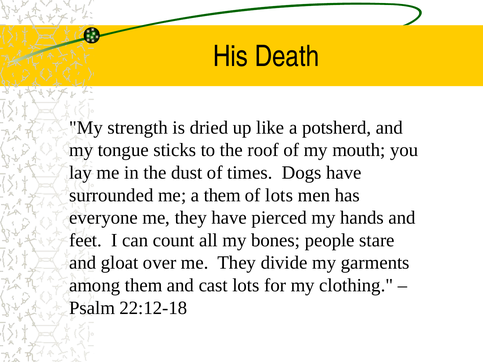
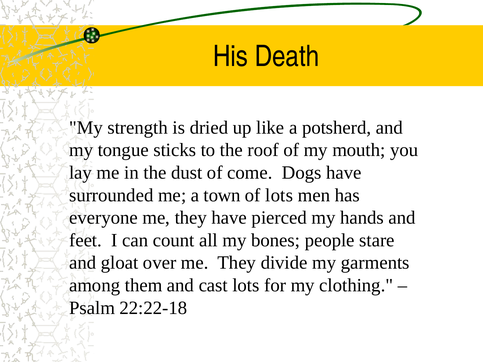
times: times -> come (250, 173)
a them: them -> town (222, 195)
22:12-18: 22:12-18 -> 22:22-18 (153, 308)
